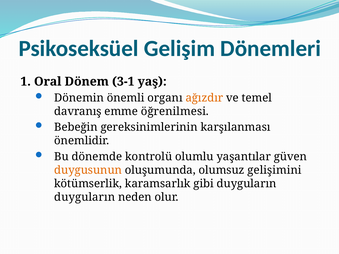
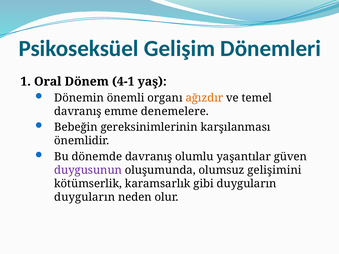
3-1: 3-1 -> 4-1 (123, 82)
öğrenilmesi: öğrenilmesi -> denemelere (175, 112)
dönemde kontrolü: kontrolü -> davranış (149, 157)
duygusunun colour: orange -> purple (88, 170)
